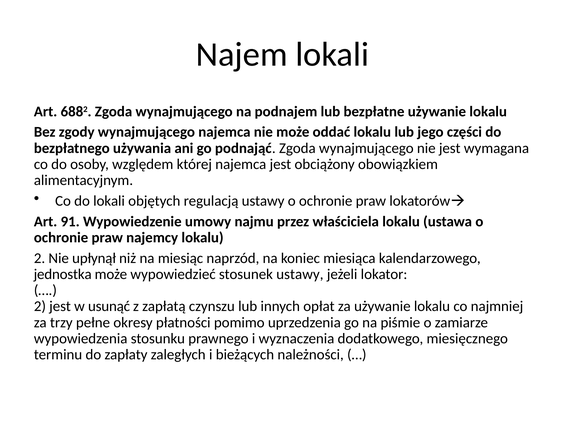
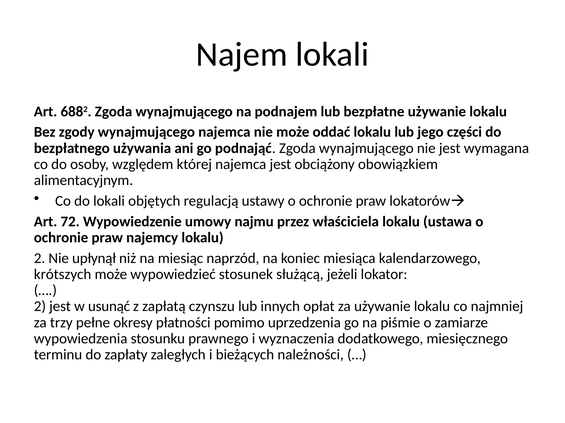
91: 91 -> 72 (70, 222)
jednostka: jednostka -> krótszych (63, 275)
stosunek ustawy: ustawy -> służącą (300, 275)
